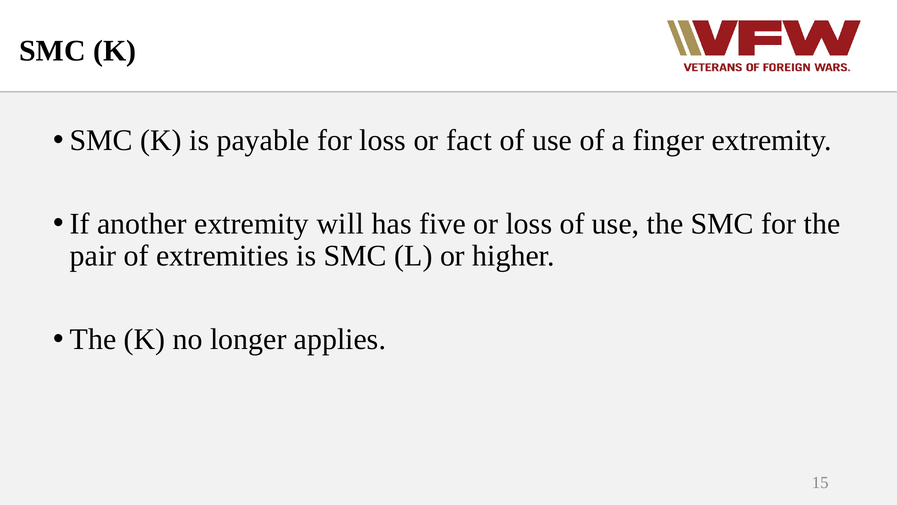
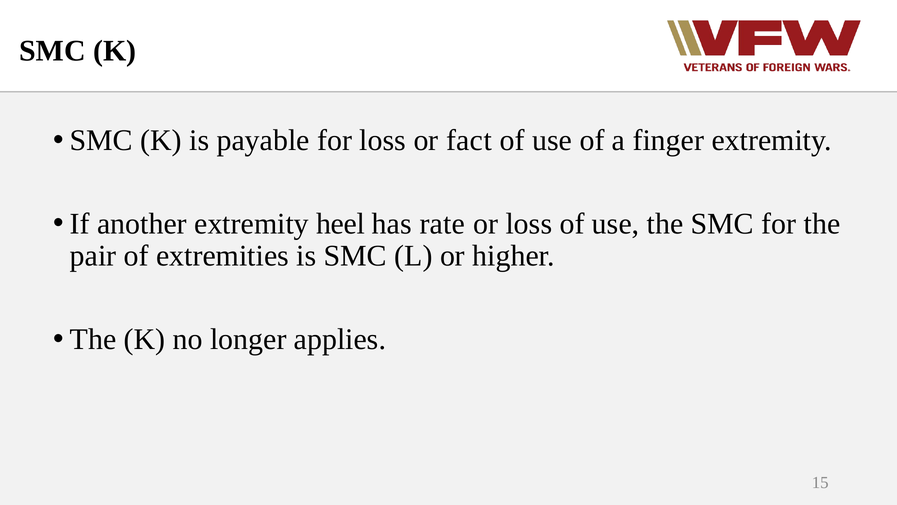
will: will -> heel (341, 223)
five: five -> rate (442, 223)
